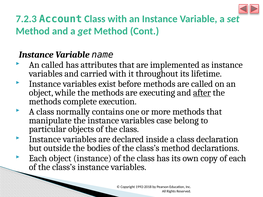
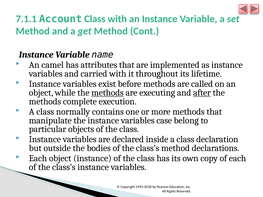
7.2.3: 7.2.3 -> 7.1.1 (26, 19)
An called: called -> camel (53, 65)
methods underline: none -> present (108, 93)
